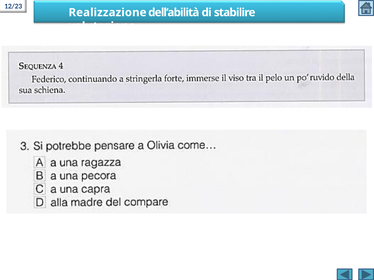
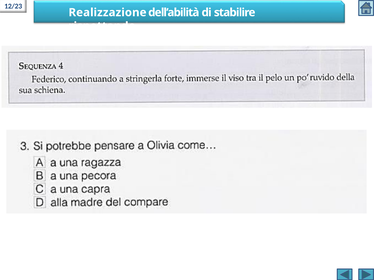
valutazione: valutazione -> rispettando (102, 26)
